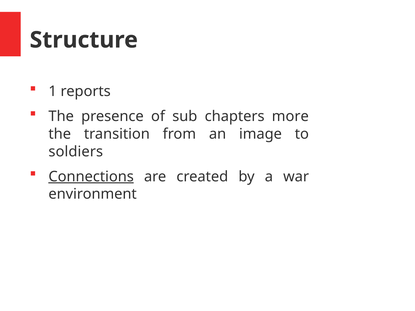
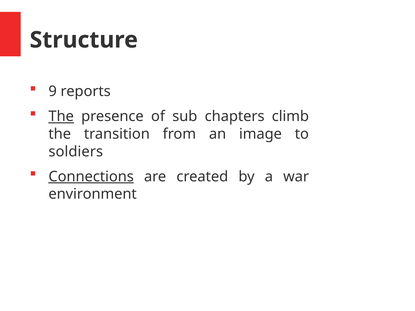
1: 1 -> 9 (53, 92)
The underline: none -> present (61, 117)
more: more -> climb (290, 117)
